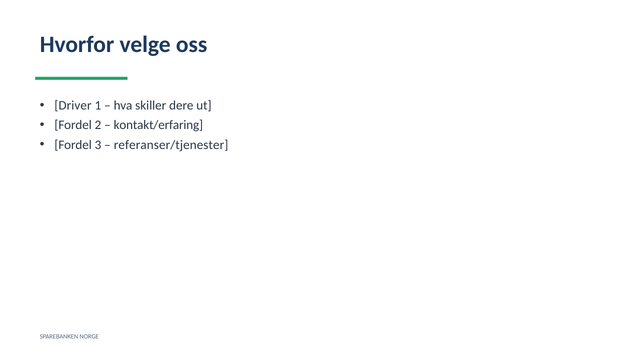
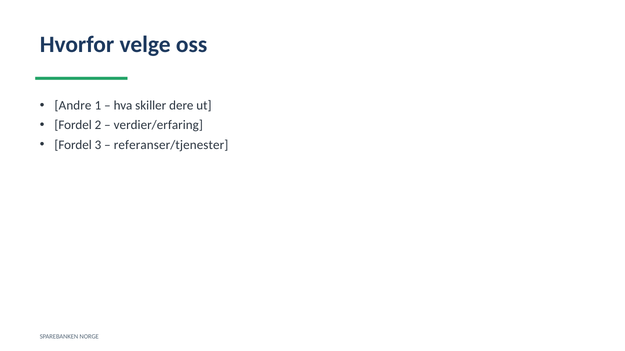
Driver: Driver -> Andre (73, 106)
kontakt/erfaring: kontakt/erfaring -> verdier/erfaring (158, 125)
